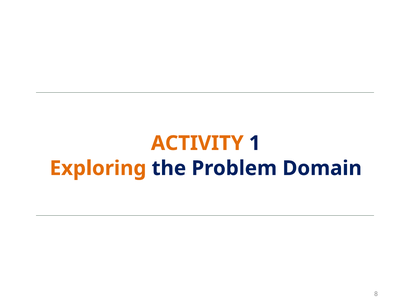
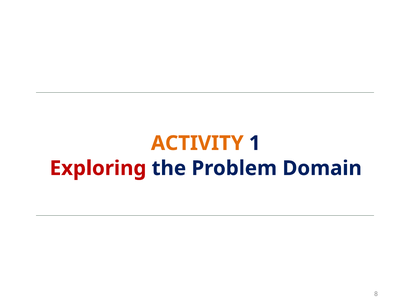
Exploring colour: orange -> red (98, 168)
